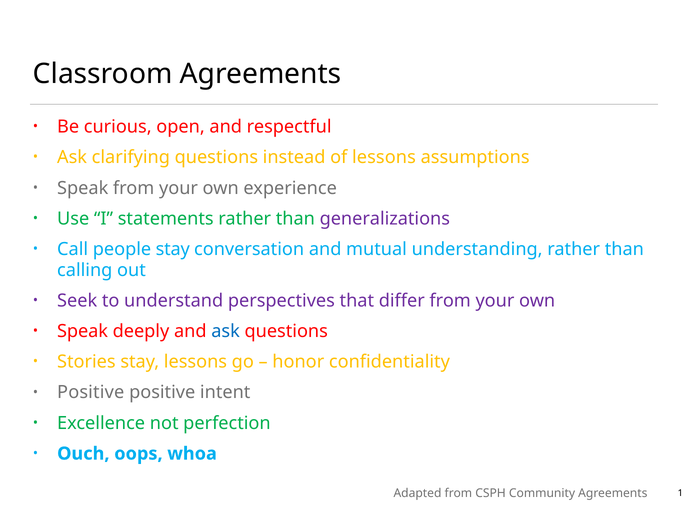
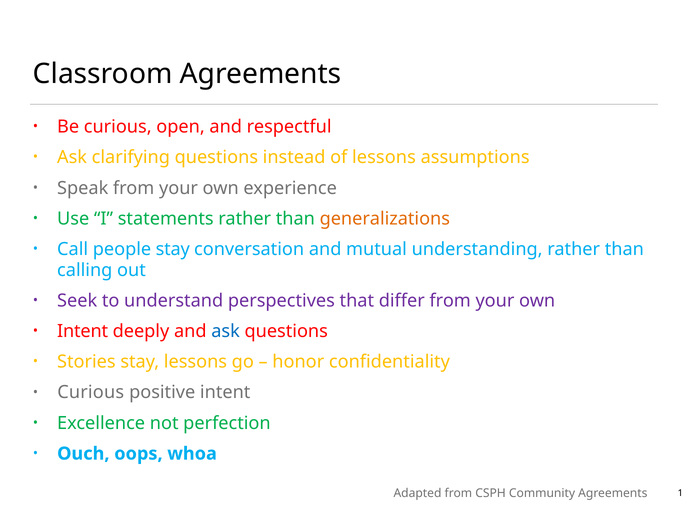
generalizations colour: purple -> orange (385, 219)
Speak: Speak -> Intent (83, 331)
Positive: Positive -> Curious (91, 392)
